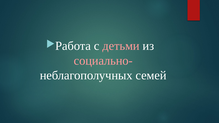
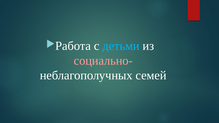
детьми colour: pink -> light blue (121, 46)
